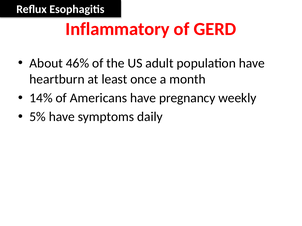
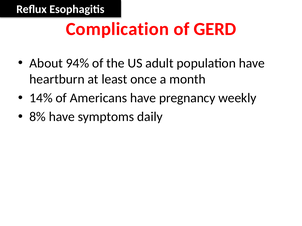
Inflammatory: Inflammatory -> Complication (117, 29)
46%: 46% -> 94% (78, 63)
5%: 5% -> 8% (38, 117)
